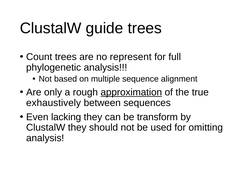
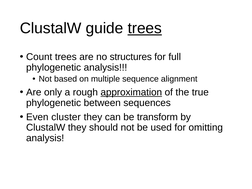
trees underline: none -> present (145, 28)
represent: represent -> structures (131, 57)
exhaustively: exhaustively -> phylogenetic (54, 103)
lacking: lacking -> cluster (66, 117)
